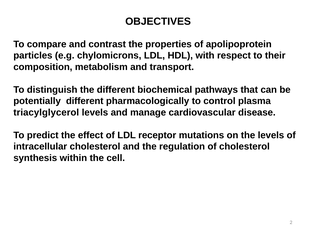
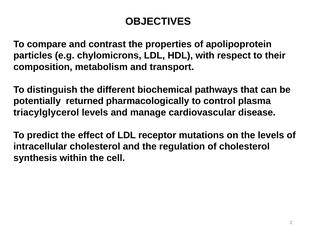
potentially different: different -> returned (85, 101)
